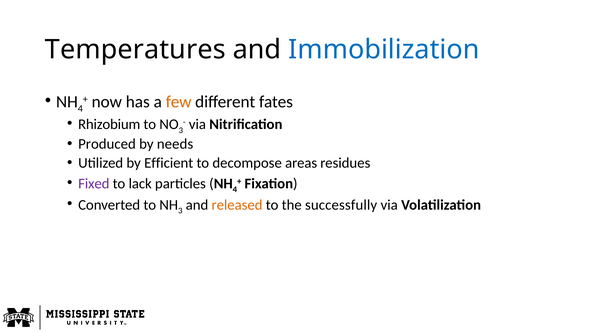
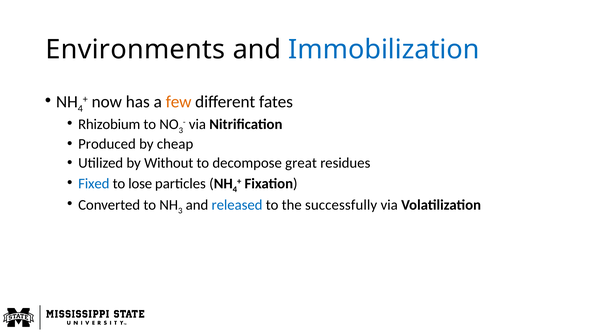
Temperatures: Temperatures -> Environments (135, 50)
needs: needs -> cheap (175, 144)
Efficient: Efficient -> Without (169, 163)
areas: areas -> great (301, 163)
Fixed colour: purple -> blue (94, 184)
lack: lack -> lose (140, 184)
released colour: orange -> blue (237, 205)
